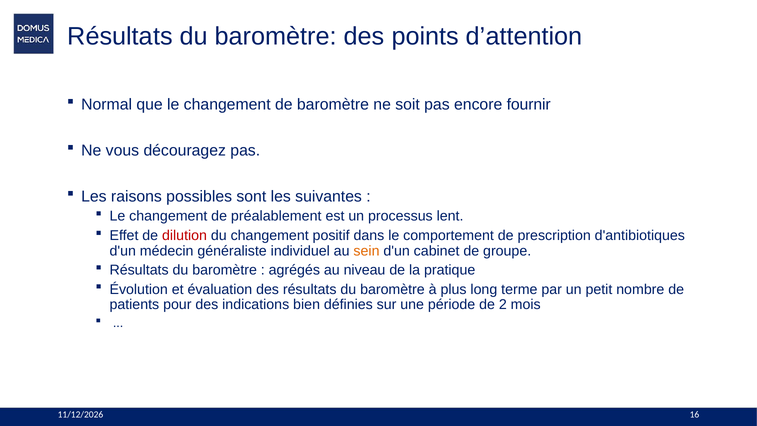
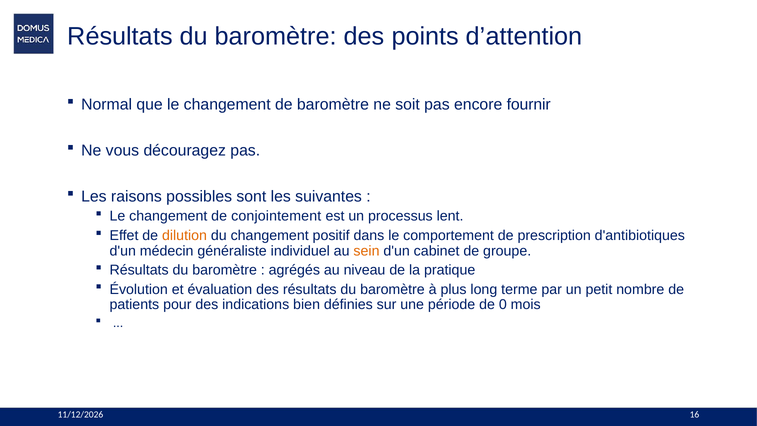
préalablement: préalablement -> conjointement (276, 216)
dilution colour: red -> orange (185, 235)
2: 2 -> 0 (503, 305)
